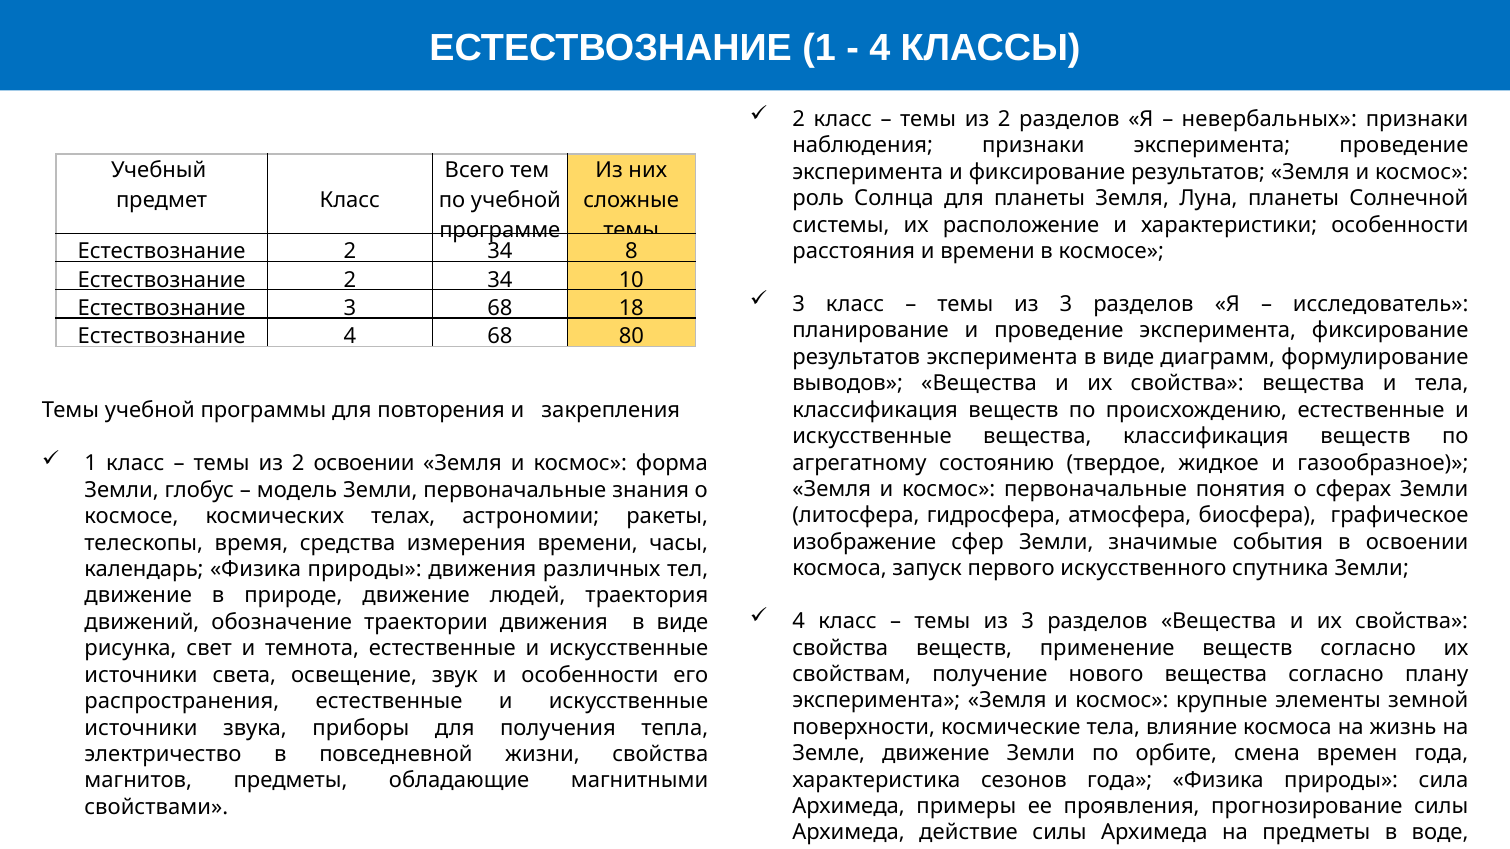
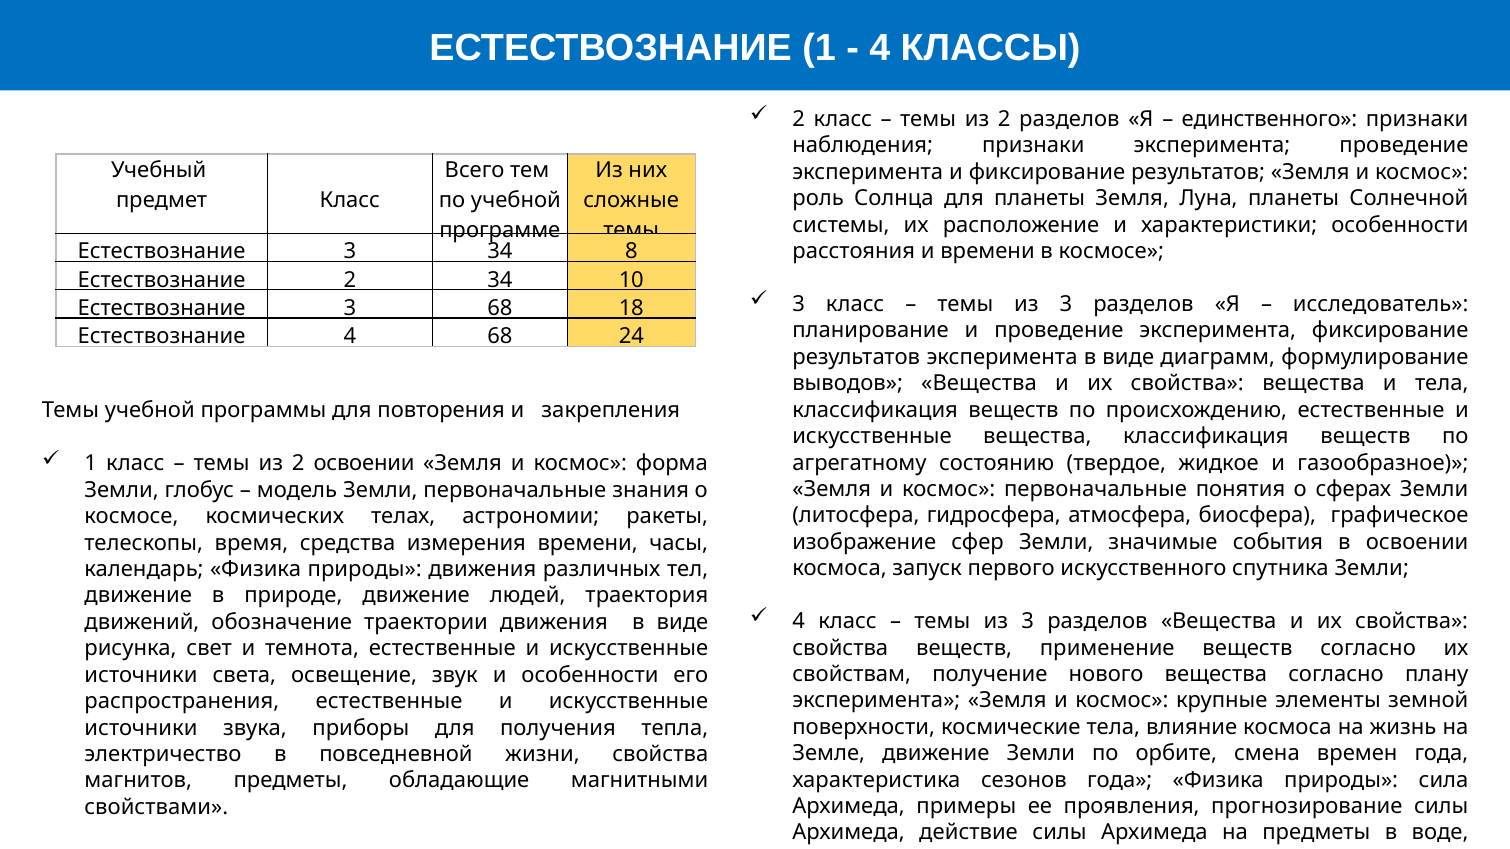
невербальных: невербальных -> единственного (1270, 119)
2: 2 -> 3 (350, 252)
80: 80 -> 24 (631, 337)
